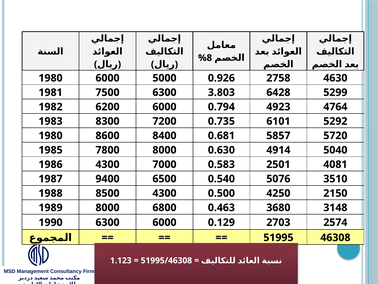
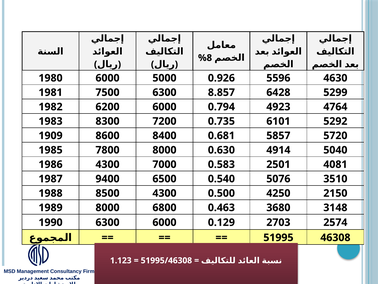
2758: 2758 -> 5596 (278, 78)
3.803: 3.803 -> 8.857 (221, 92)
1980: 1980 -> 1909 (51, 135)
